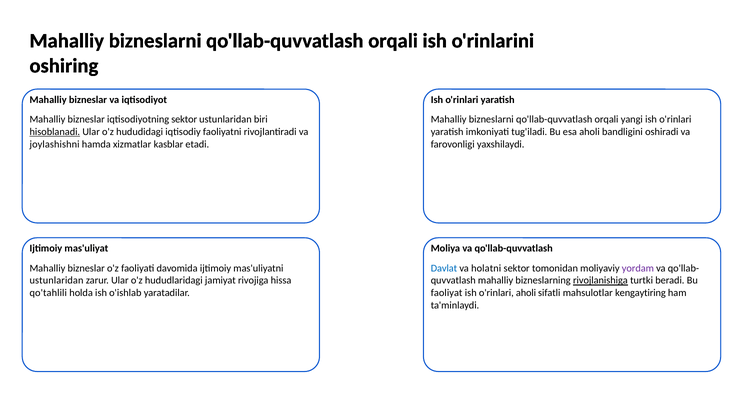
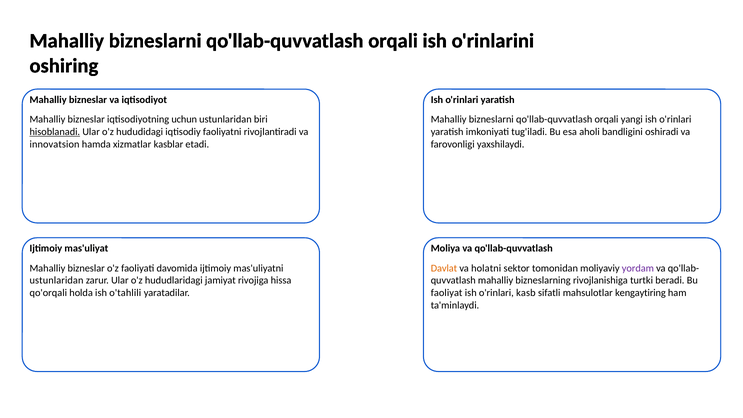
iqtisodiyotning sektor: sektor -> uchun (184, 120)
joylashishni: joylashishni -> innovatsion (55, 144)
Davlat colour: blue -> orange (444, 268)
rivojlanishiga underline: present -> none (600, 281)
qo'tahlili: qo'tahlili -> qo'orqali (48, 293)
o'ishlab: o'ishlab -> o'tahlili (125, 293)
o'rinlari aholi: aholi -> kasb (526, 293)
